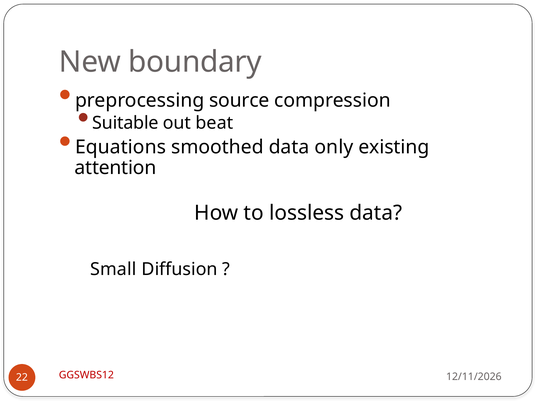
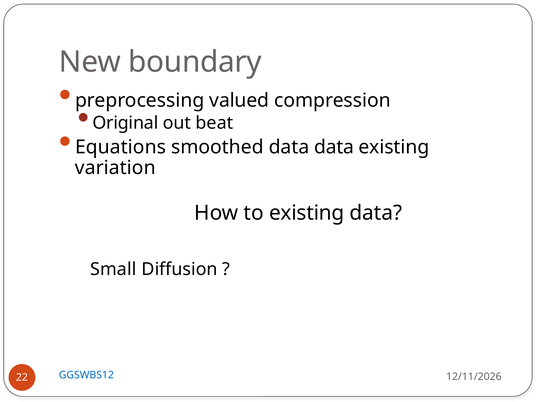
source: source -> valued (239, 100)
Suitable: Suitable -> Original (125, 123)
data only: only -> data (334, 147)
attention: attention -> variation (115, 168)
to lossless: lossless -> existing (307, 213)
GGSWBS12 colour: red -> blue (86, 375)
